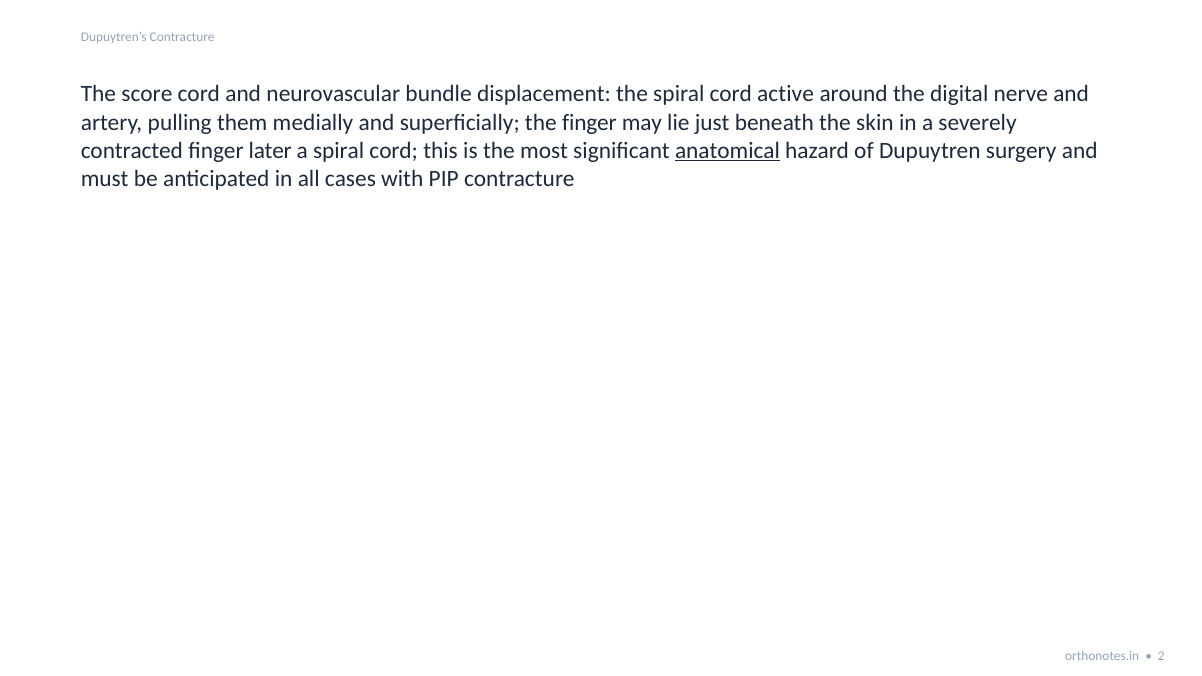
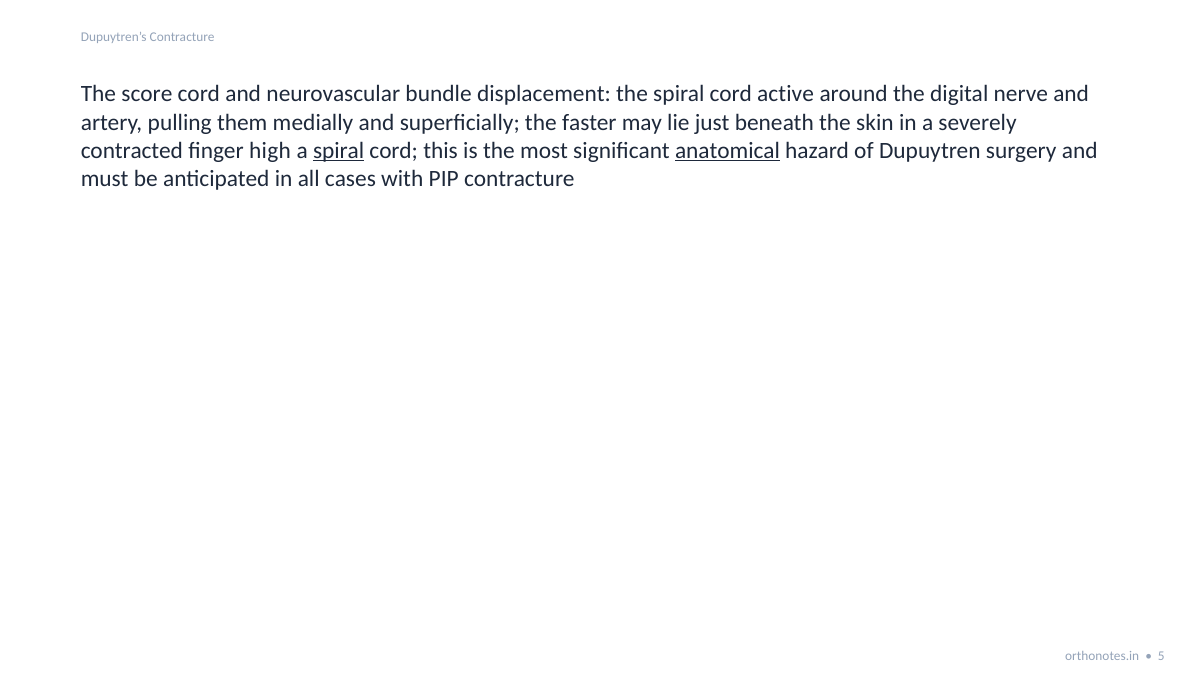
the finger: finger -> faster (589, 122)
later: later -> high (270, 150)
spiral underline: none -> present (339, 150)
2: 2 -> 5 (1161, 656)
